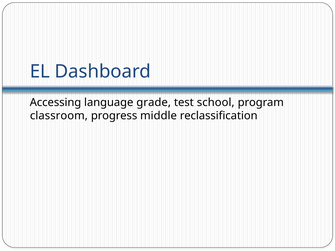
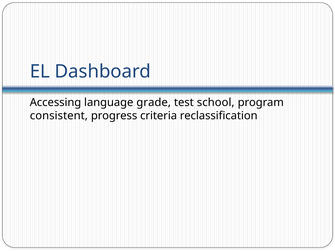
classroom: classroom -> consistent (59, 116)
middle: middle -> criteria (159, 116)
